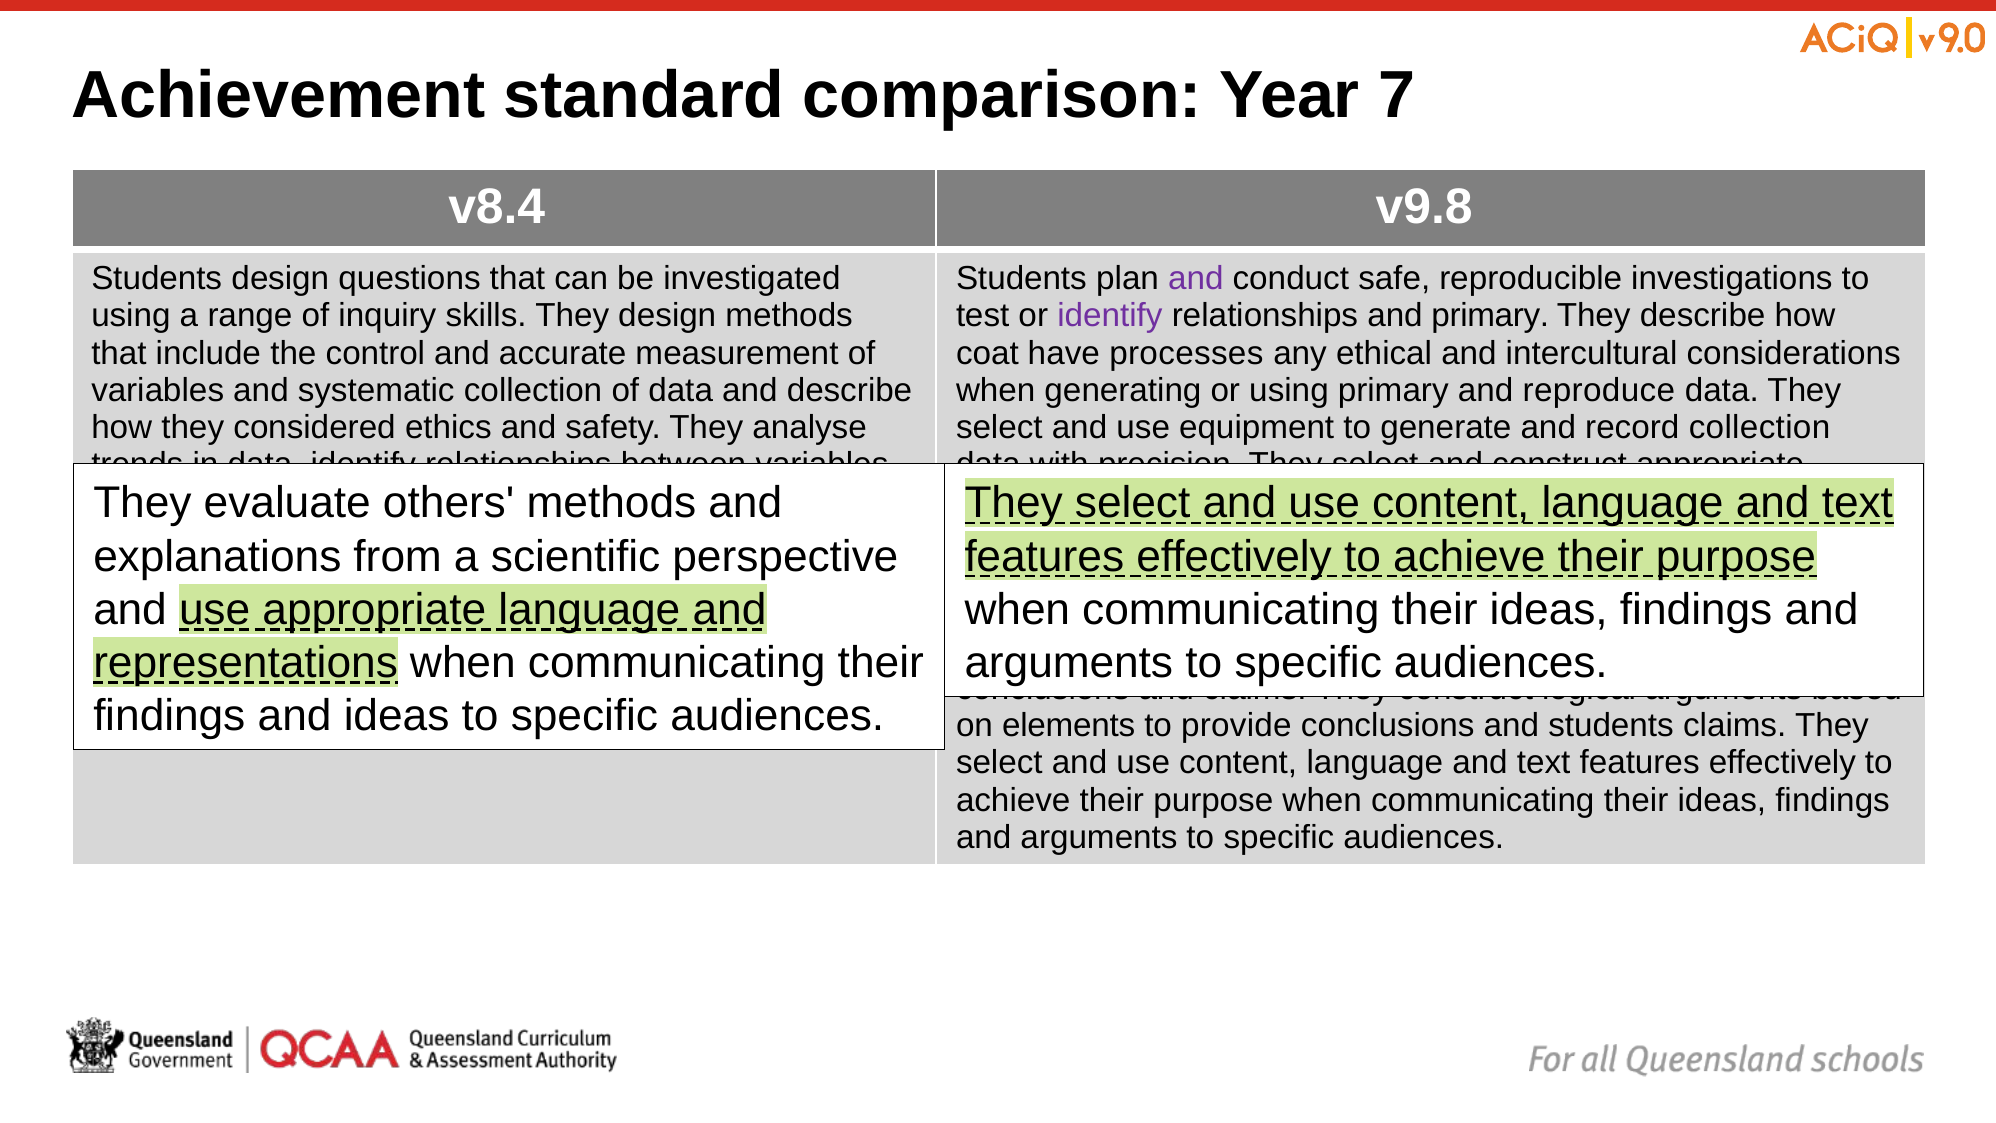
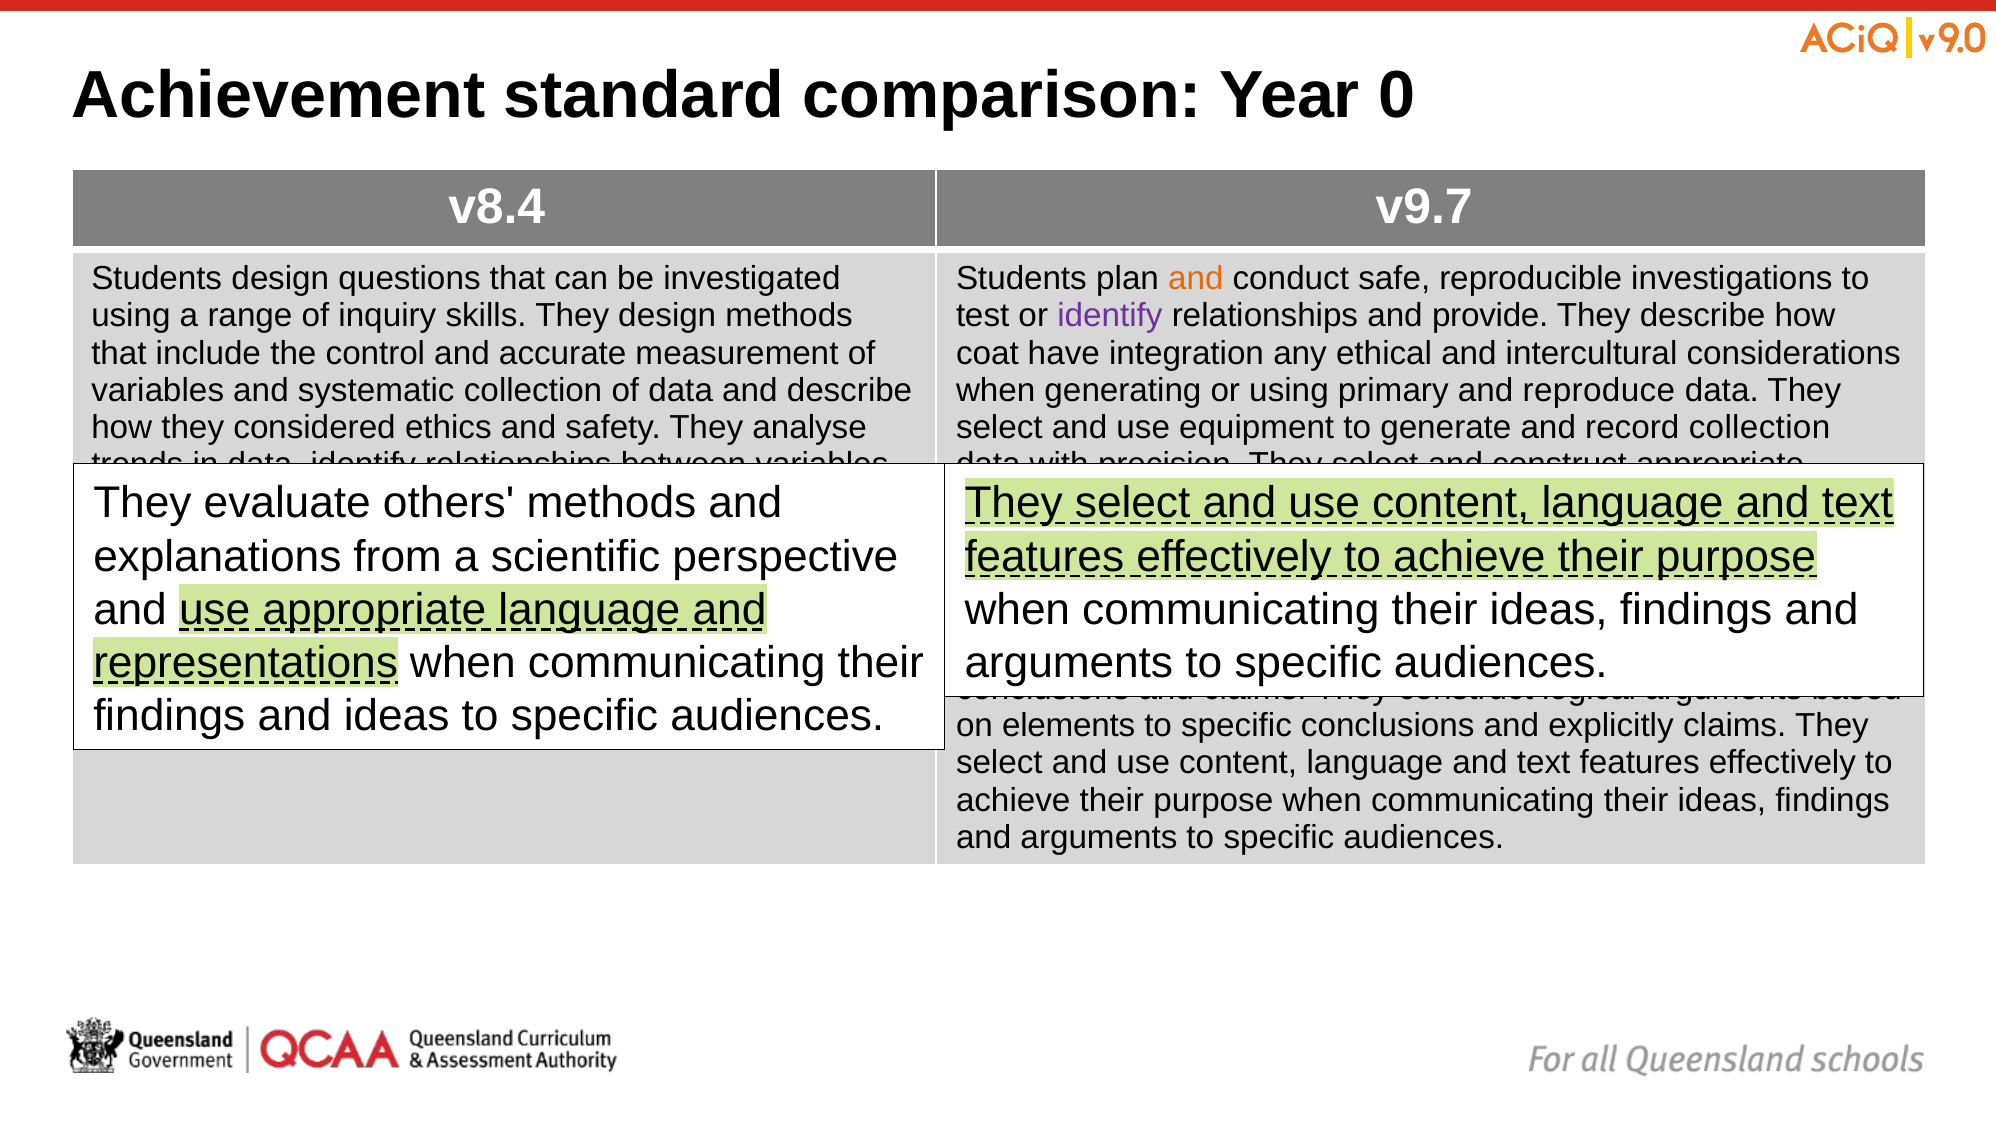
7: 7 -> 0 (1397, 96)
v9.8: v9.8 -> v9.7 (1424, 207)
and colour: purple -> orange (1196, 279)
and primary: primary -> provide (1490, 316)
processes: processes -> integration (1187, 353)
provide: provide -> specific (1237, 726)
and students: students -> explicitly (1611, 726)
